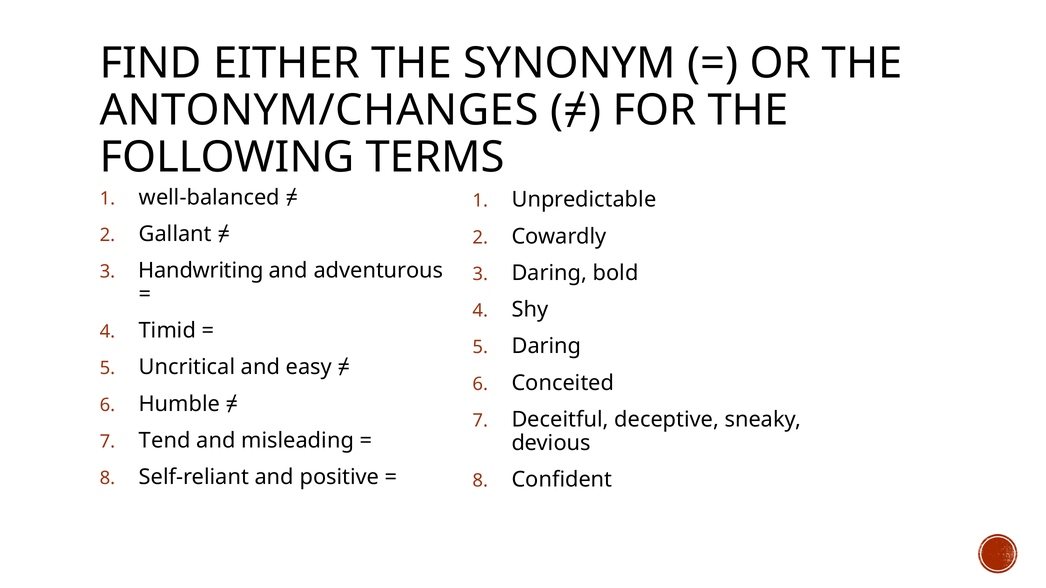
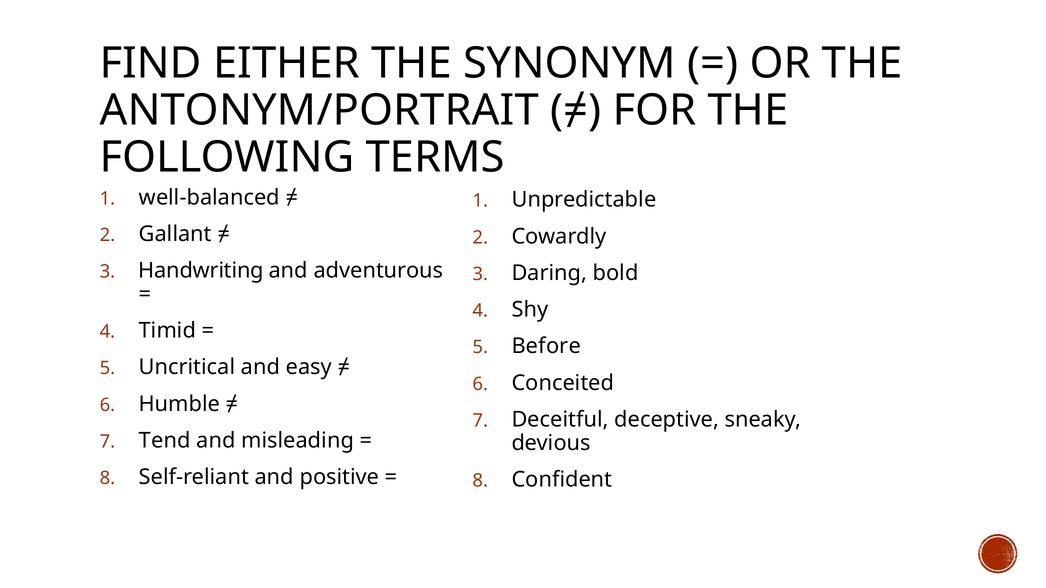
ANTONYM/CHANGES: ANTONYM/CHANGES -> ANTONYM/PORTRAIT (319, 110)
Daring: Daring -> Before (546, 346)
